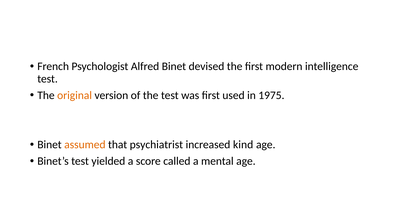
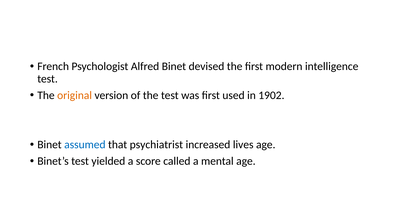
1975: 1975 -> 1902 (271, 95)
assumed colour: orange -> blue (85, 145)
kind: kind -> lives (243, 145)
